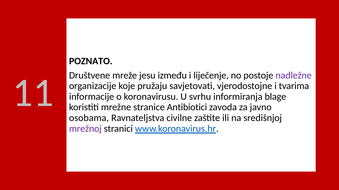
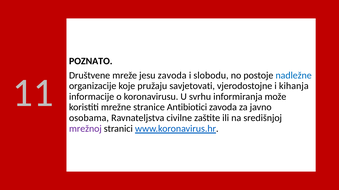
jesu između: između -> zavoda (172, 76)
liječenje: liječenje -> slobodu (211, 76)
nadležne colour: purple -> blue (294, 76)
tvarima: tvarima -> kihanja (294, 86)
blage: blage -> može (275, 97)
